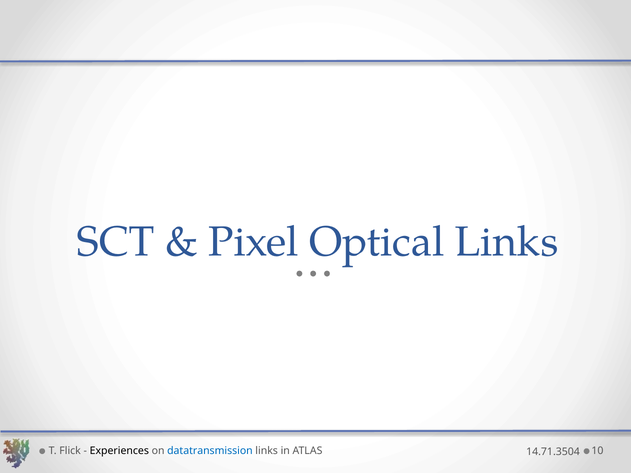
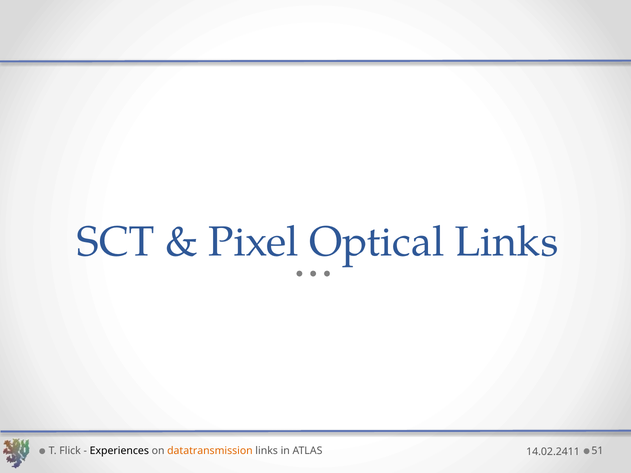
datatransmission colour: blue -> orange (210, 451)
10: 10 -> 51 (597, 451)
14.71.3504: 14.71.3504 -> 14.02.2411 (553, 452)
